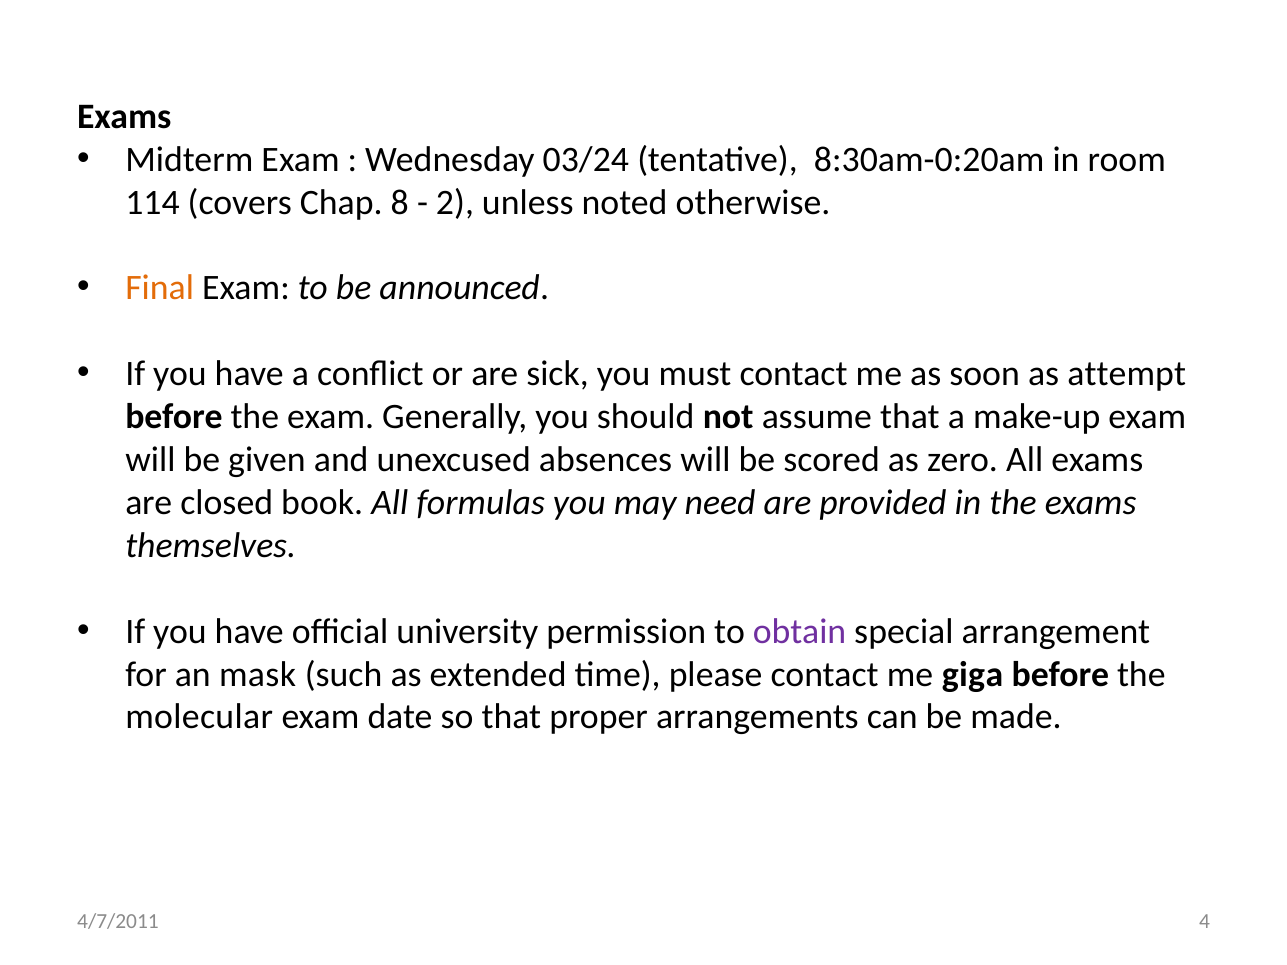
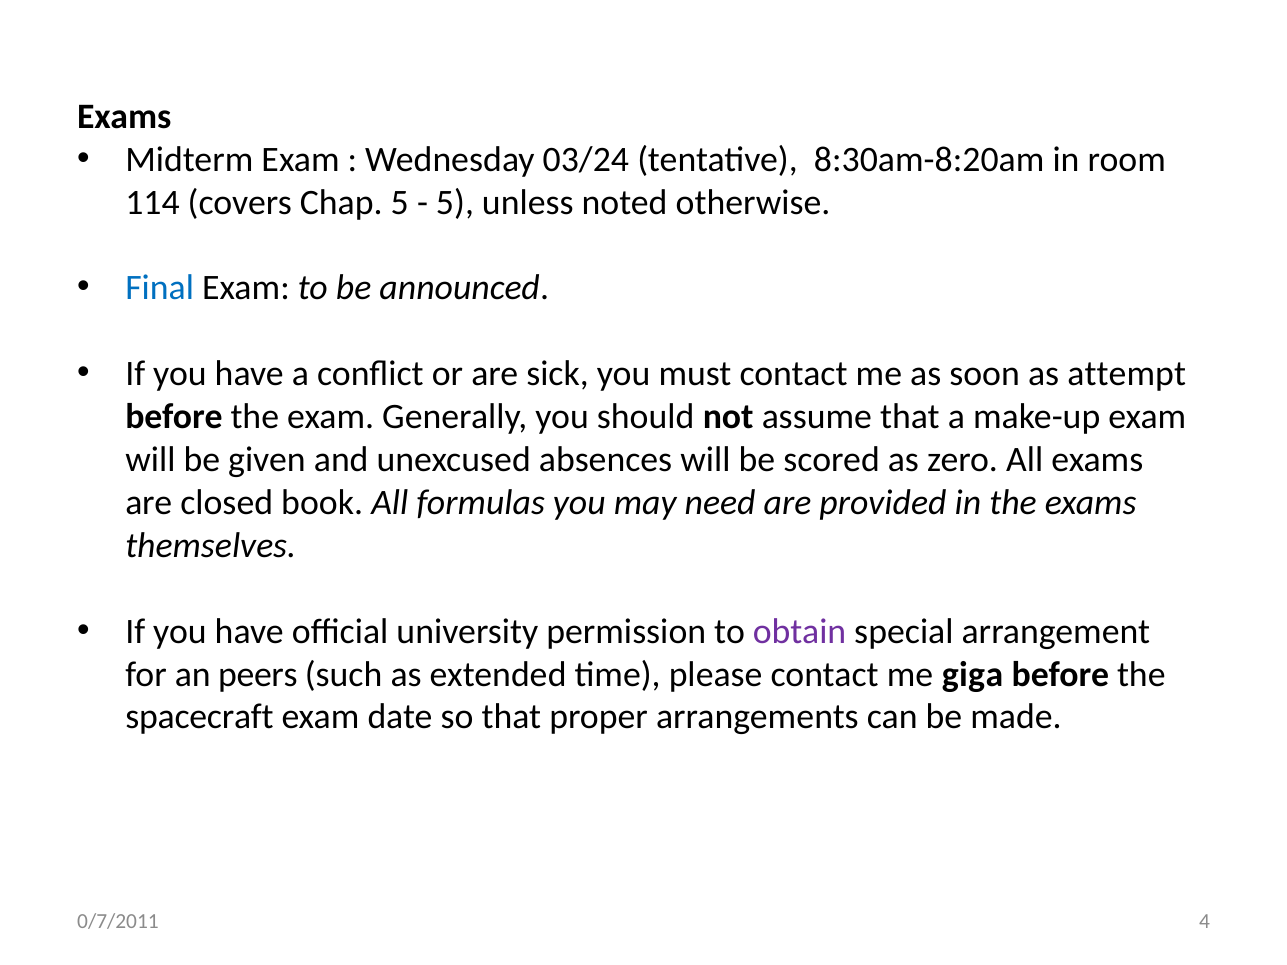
8:30am-0:20am: 8:30am-0:20am -> 8:30am-8:20am (929, 159)
Chap 8: 8 -> 5 (400, 202)
2: 2 -> 5 (455, 202)
Final colour: orange -> blue (160, 288)
mask: mask -> peers (258, 674)
molecular: molecular -> spacecraft (199, 717)
4/7/2011: 4/7/2011 -> 0/7/2011 (118, 922)
